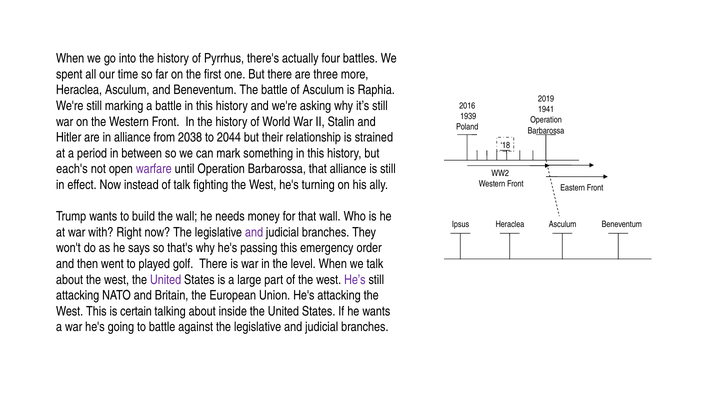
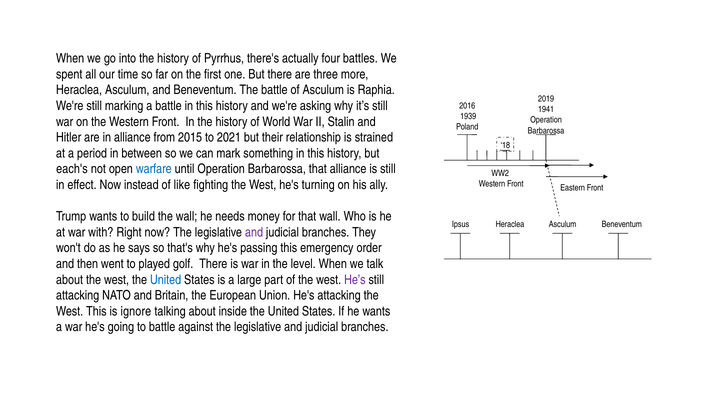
2038: 2038 -> 2015 (190, 137)
2044: 2044 -> 2021 (229, 137)
warfare colour: purple -> blue (154, 169)
of talk: talk -> like (182, 185)
United colour: purple -> blue (166, 280)
certain: certain -> ignore (136, 311)
